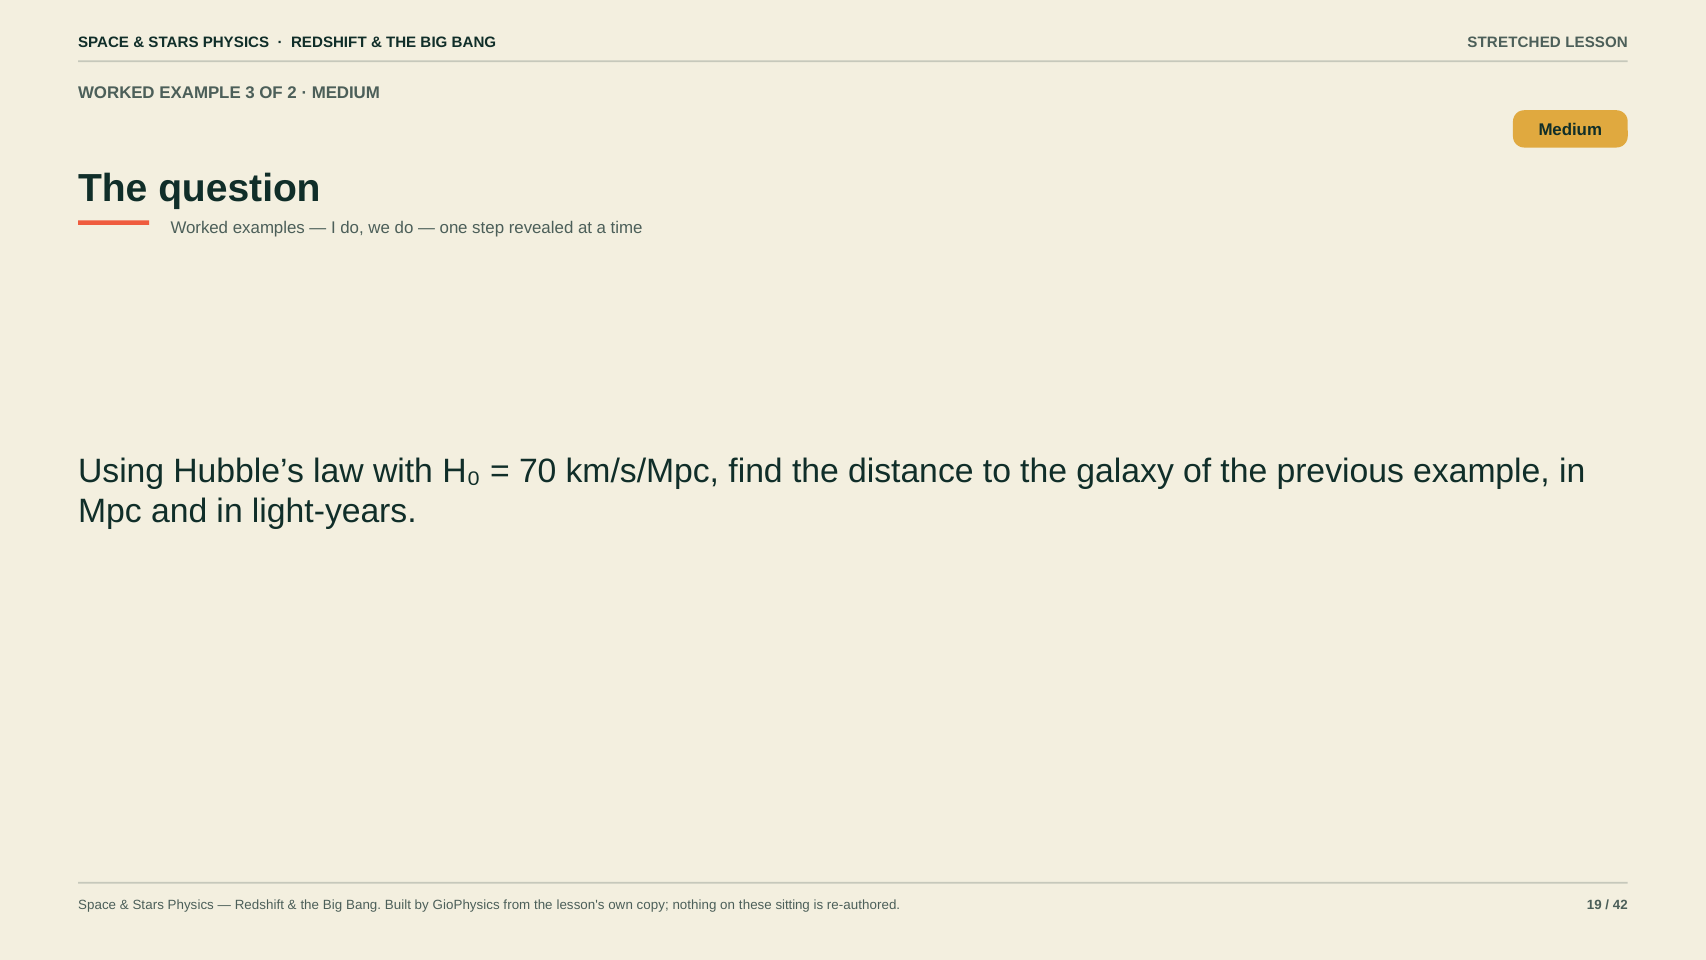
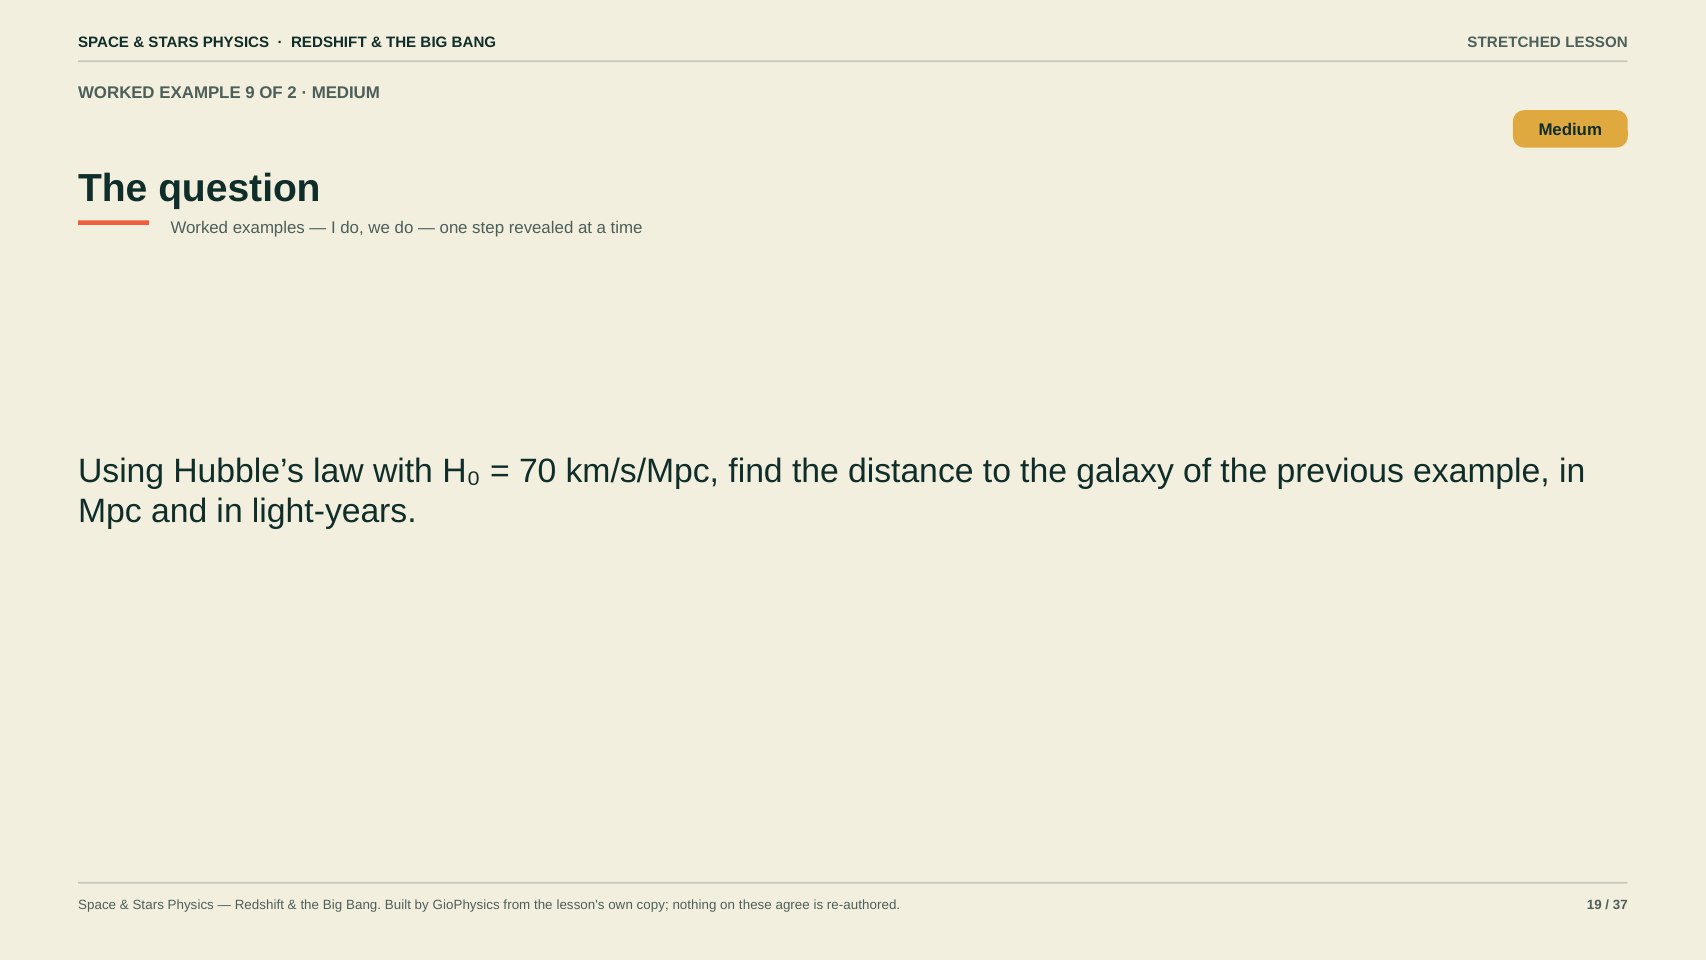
3: 3 -> 9 (250, 93)
sitting: sitting -> agree (793, 905)
42: 42 -> 37 (1620, 905)
